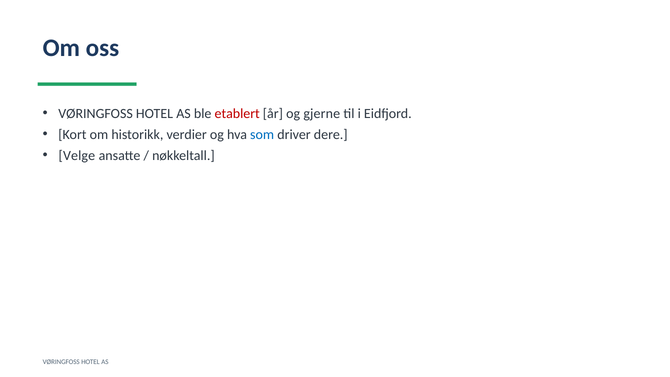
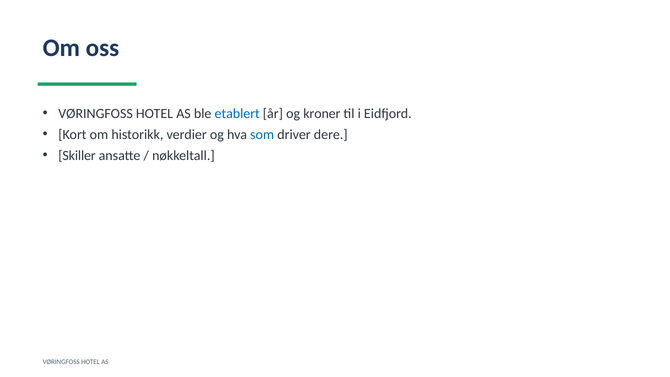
etablert colour: red -> blue (237, 113)
gjerne: gjerne -> kroner (322, 113)
Velge: Velge -> Skiller (77, 155)
